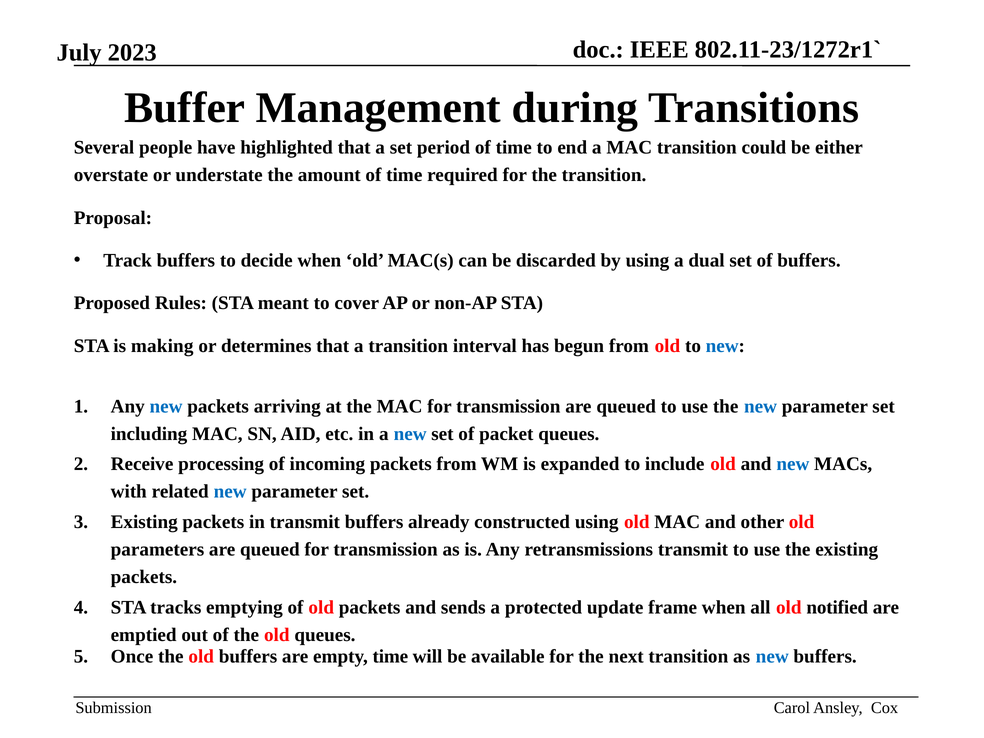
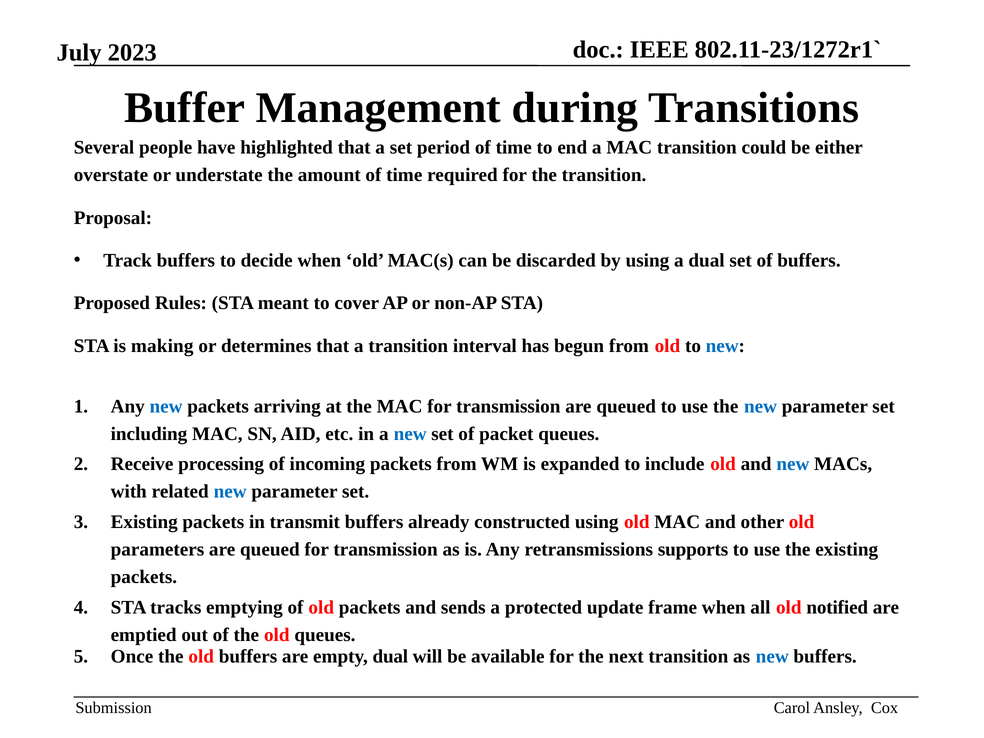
retransmissions transmit: transmit -> supports (693, 549)
empty time: time -> dual (390, 656)
